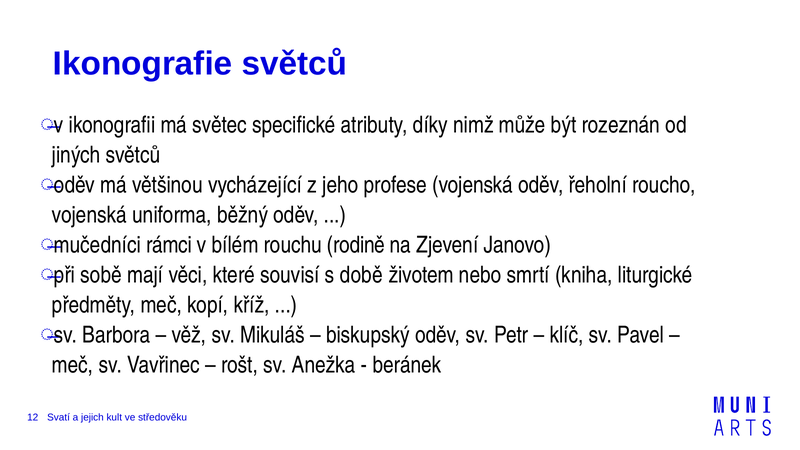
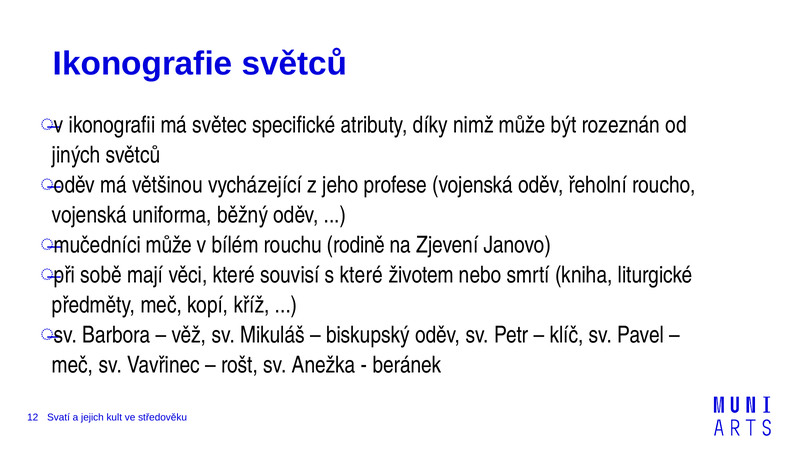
mučedníci rámci: rámci -> může (169, 245)
s době: době -> které (361, 275)
